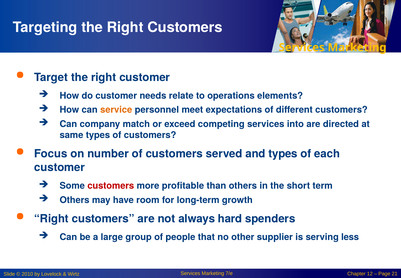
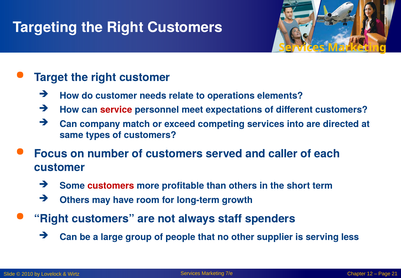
service colour: orange -> red (116, 110)
and types: types -> caller (283, 154)
hard: hard -> staff (230, 218)
